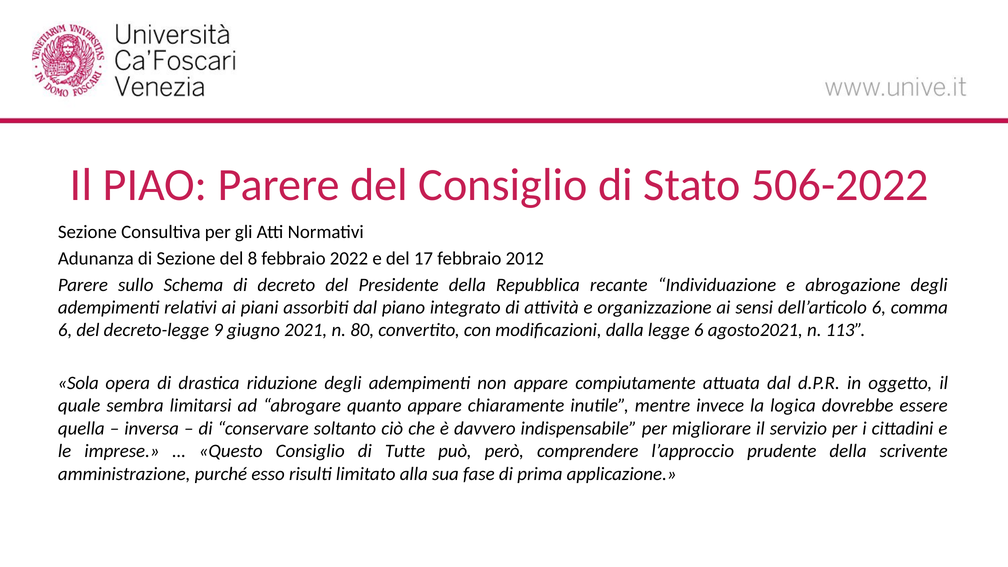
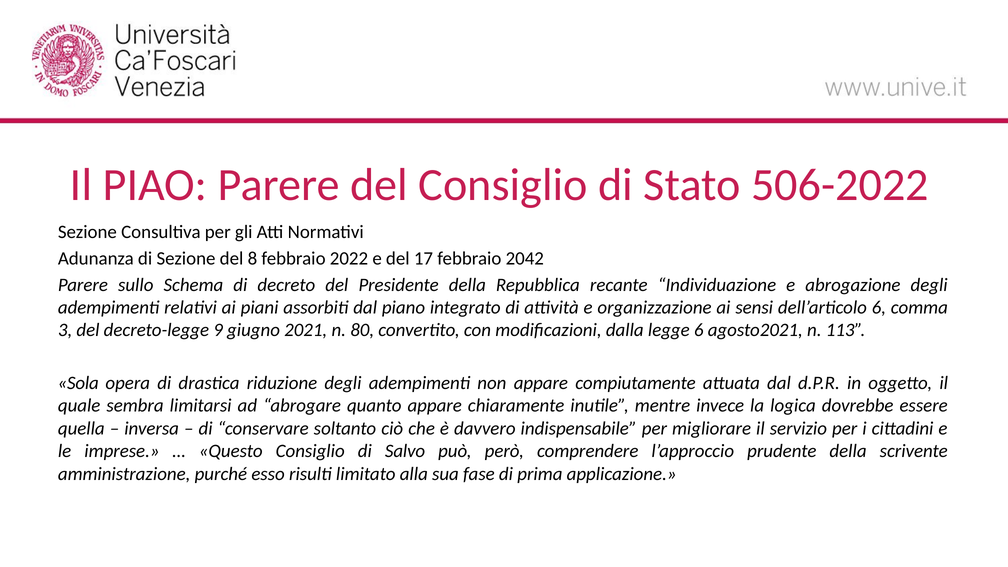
2012: 2012 -> 2042 (525, 258)
6: 6 -> 3 (65, 330)
Tutte: Tutte -> Salvo (405, 451)
